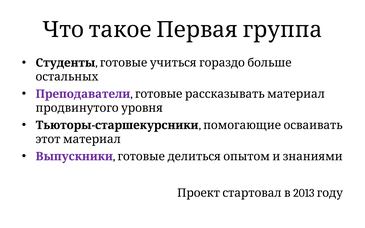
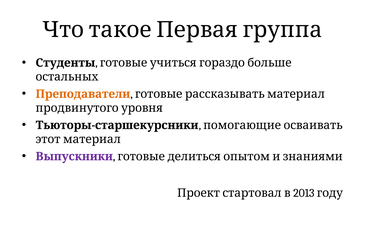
Преподаватели colour: purple -> orange (83, 94)
